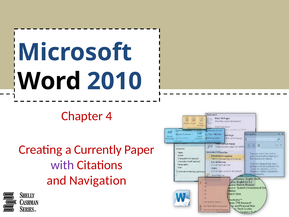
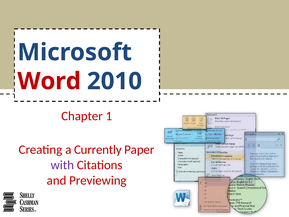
Word colour: black -> red (49, 81)
4: 4 -> 1 (109, 116)
Navigation: Navigation -> Previewing (98, 180)
